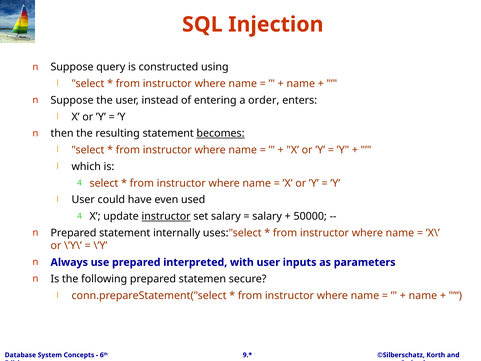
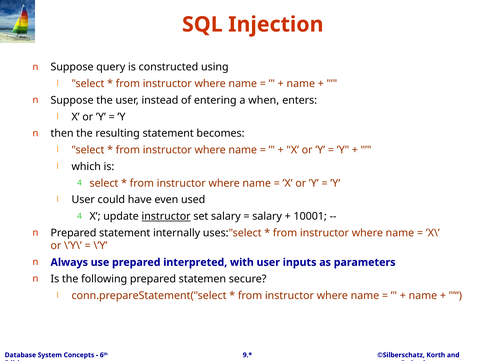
order: order -> when (264, 100)
becomes underline: present -> none (221, 133)
50000: 50000 -> 10001 (310, 216)
